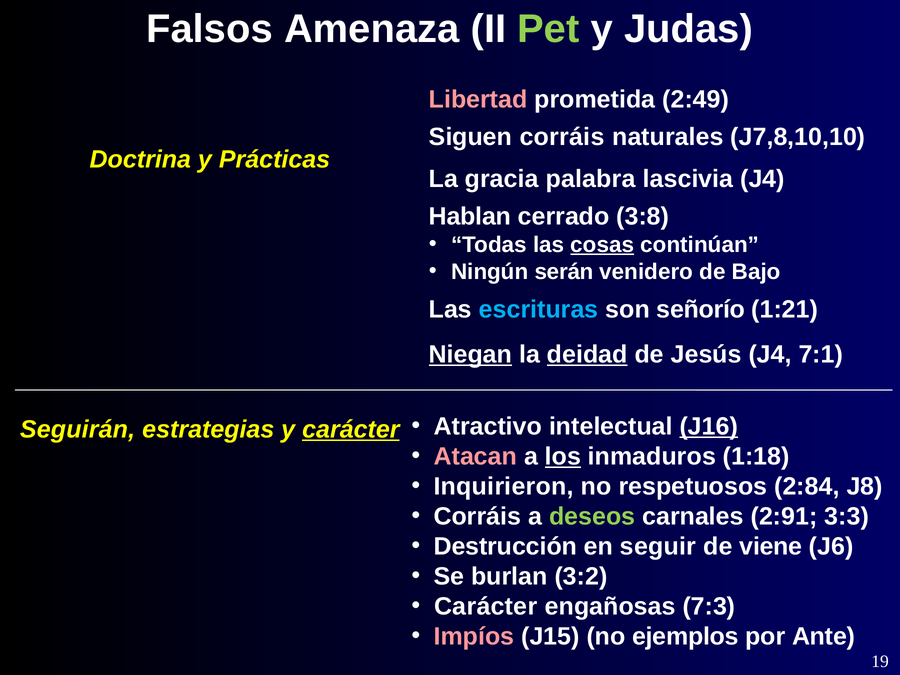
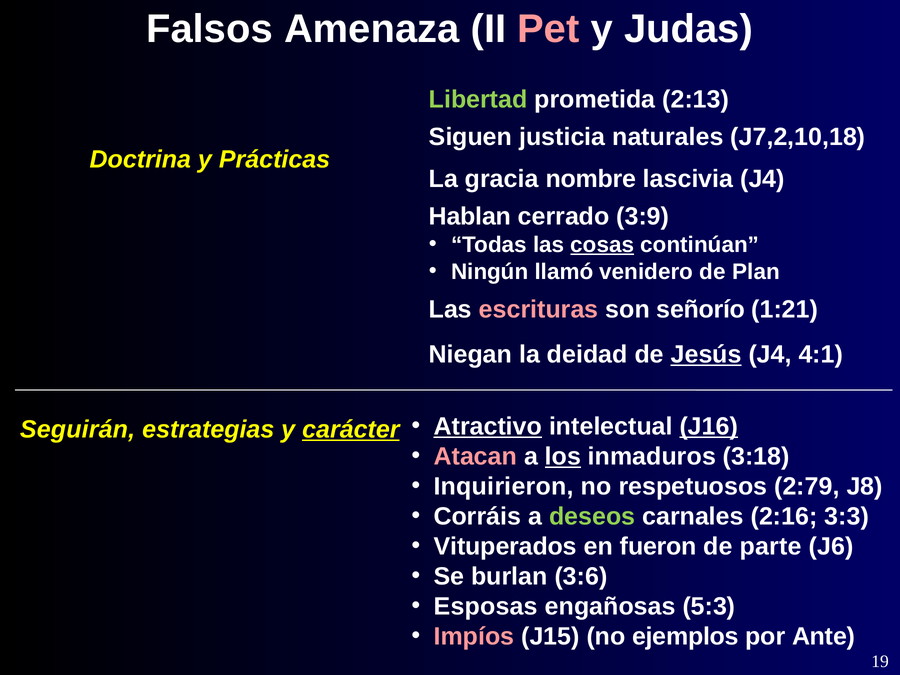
Pet colour: light green -> pink (548, 29)
Libertad colour: pink -> light green (478, 99)
2:49: 2:49 -> 2:13 (696, 99)
Siguen corráis: corráis -> justicia (562, 137)
J7,8,10,10: J7,8,10,10 -> J7,2,10,18 (798, 137)
palabra: palabra -> nombre (591, 179)
3:8: 3:8 -> 3:9 (643, 216)
serán: serán -> llamó (564, 272)
Bajo: Bajo -> Plan (756, 272)
escrituras colour: light blue -> pink (539, 309)
Niegan underline: present -> none (471, 354)
deidad underline: present -> none (587, 354)
Jesús underline: none -> present (706, 354)
7:1: 7:1 -> 4:1 (821, 354)
Atractivo underline: none -> present (488, 426)
1:18: 1:18 -> 3:18 (756, 456)
2:84: 2:84 -> 2:79 (807, 486)
2:91: 2:91 -> 2:16 (784, 516)
Destrucción: Destrucción -> Vituperados (505, 546)
seguir: seguir -> fueron (658, 546)
viene: viene -> parte (771, 546)
3:2: 3:2 -> 3:6 (581, 576)
Carácter: Carácter -> Esposas (486, 606)
7:3: 7:3 -> 5:3 (709, 606)
